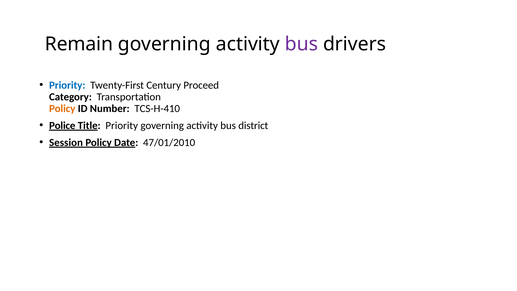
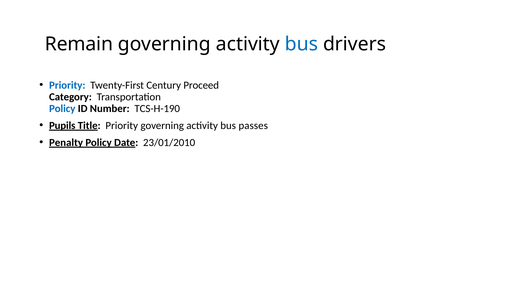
bus colour: purple -> blue (301, 44)
Policy colour: orange -> blue (62, 108)
TCS-H-410: TCS-H-410 -> TCS-H-190 (157, 108)
Police: Police -> Pupils (62, 125)
district: district -> passes (253, 125)
Session: Session -> Penalty (66, 142)
47/01/2010: 47/01/2010 -> 23/01/2010 (169, 142)
